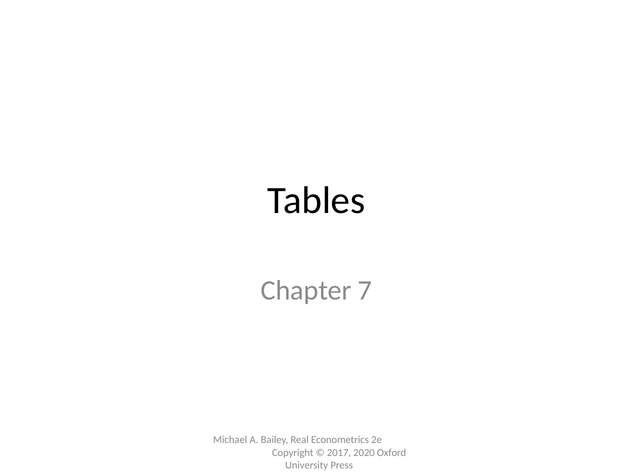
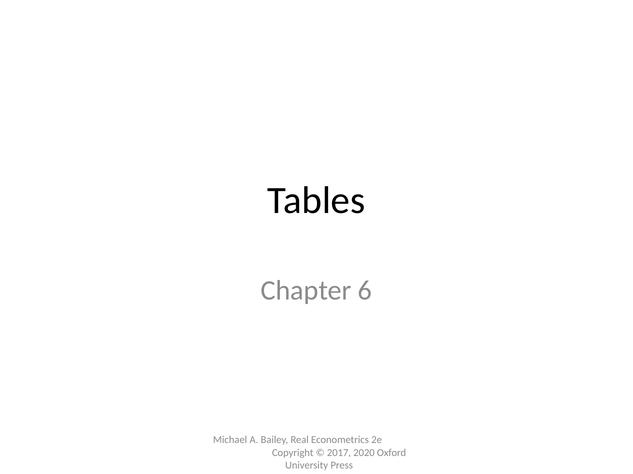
7: 7 -> 6 (365, 291)
